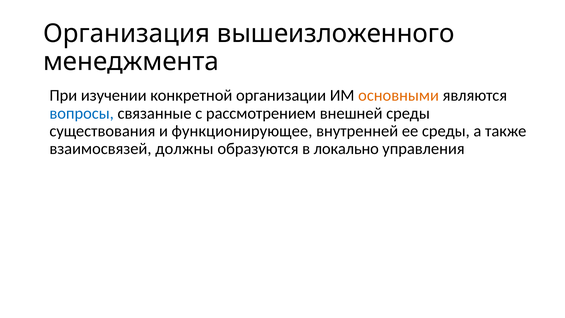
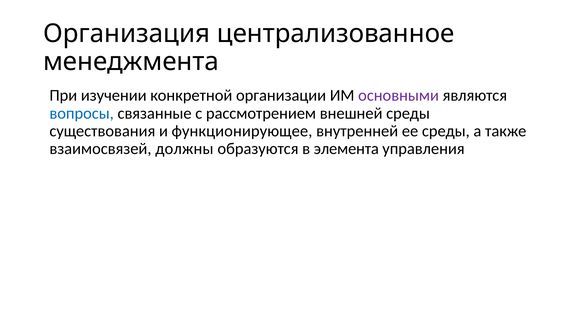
вышеизложенного: вышеизложенного -> централизованное (336, 33)
основными colour: orange -> purple (399, 95)
локально: локально -> элемента (346, 149)
